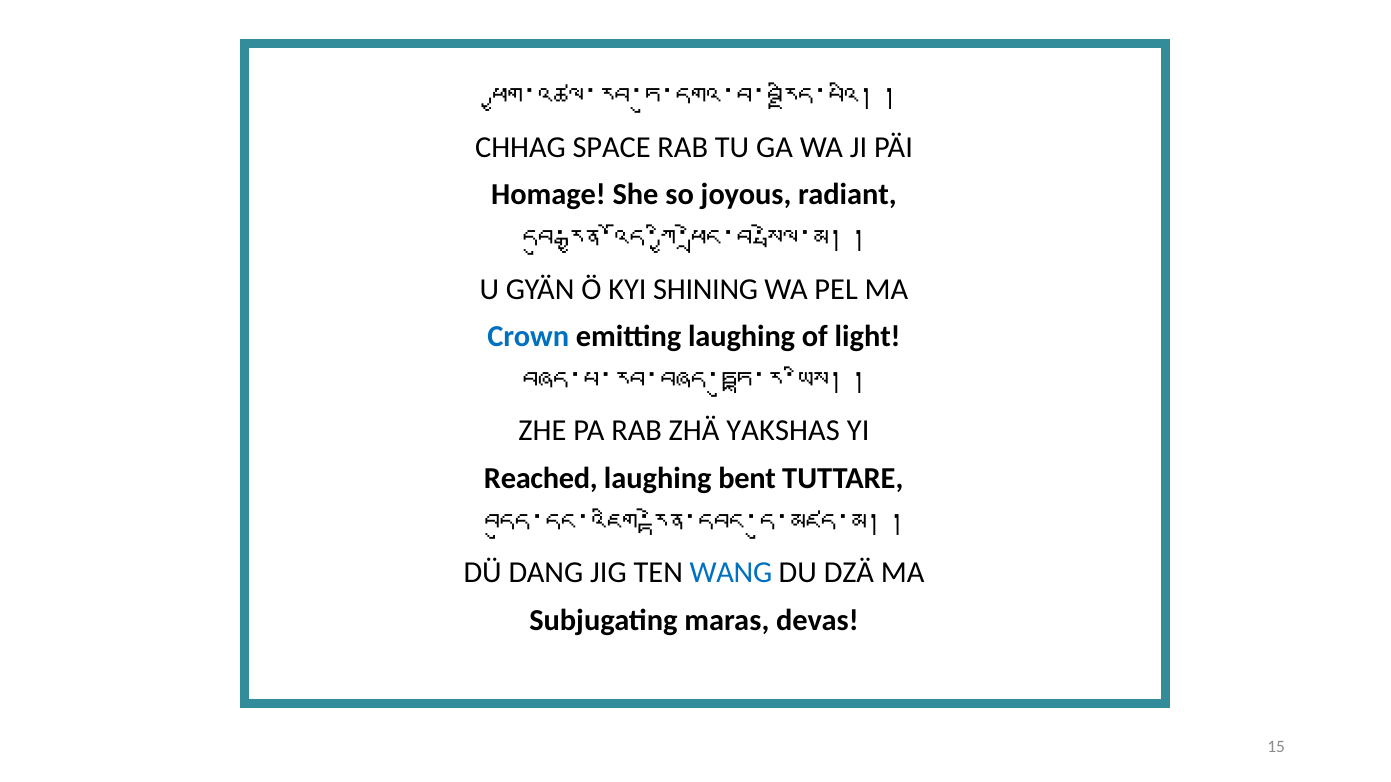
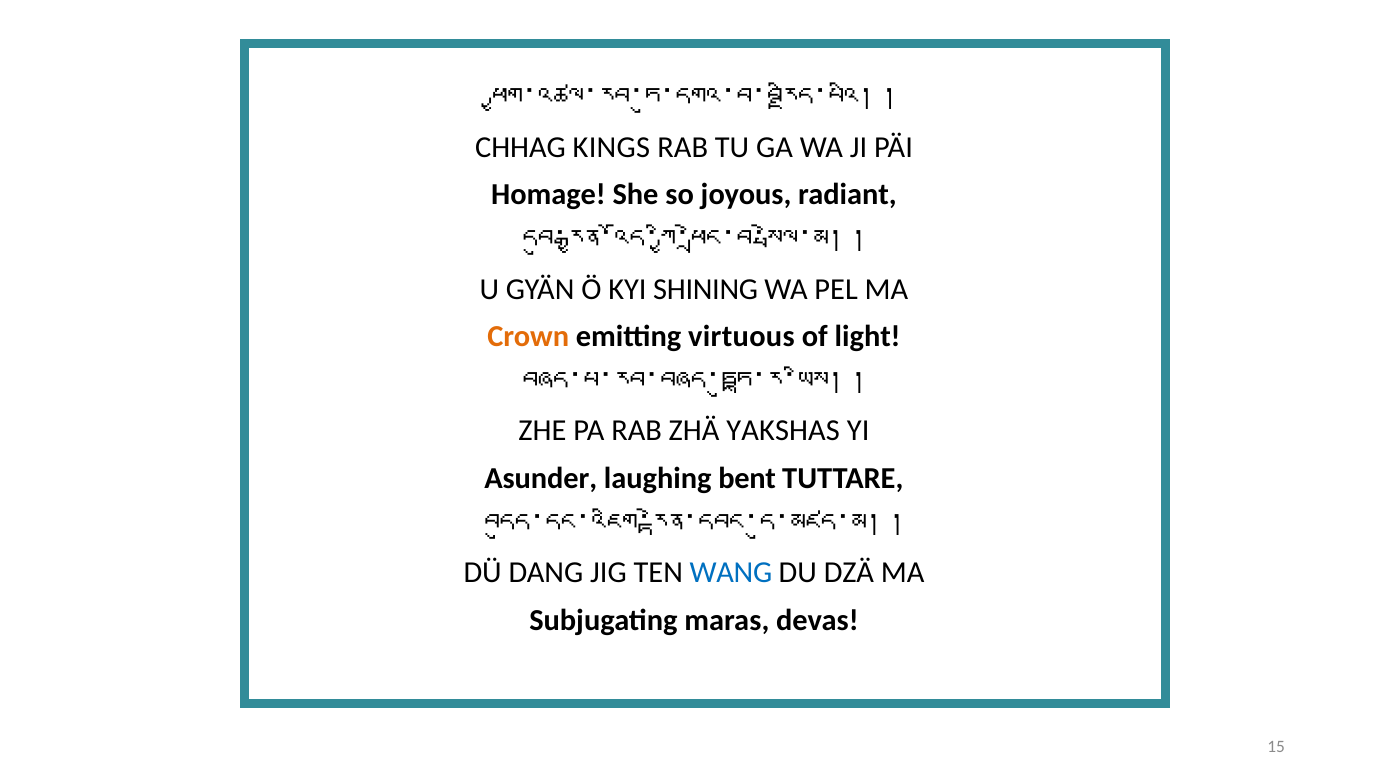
SPACE: SPACE -> KINGS (611, 147)
Crown colour: blue -> orange (528, 336)
emitting laughing: laughing -> virtuous (741, 336)
Reached: Reached -> Asunder (541, 479)
